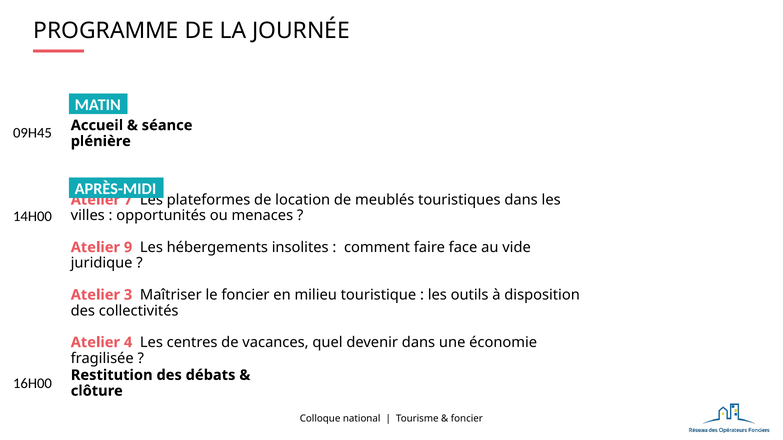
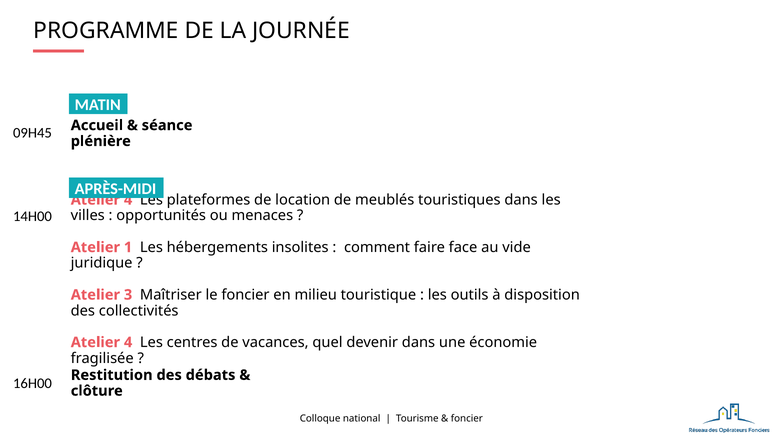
7: 7 -> 4 (128, 200)
9: 9 -> 1 (128, 248)
